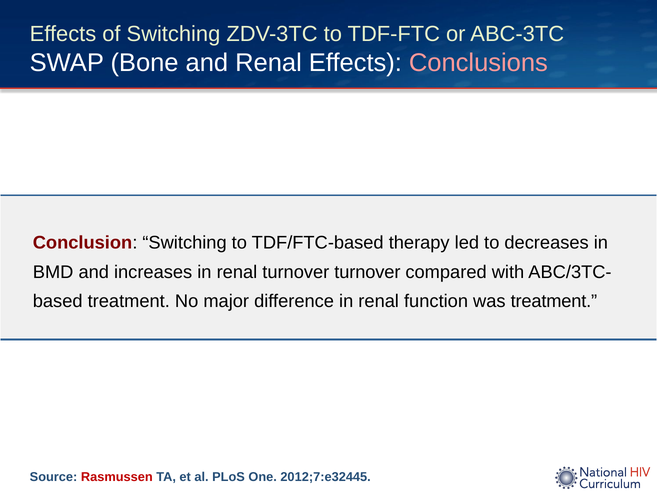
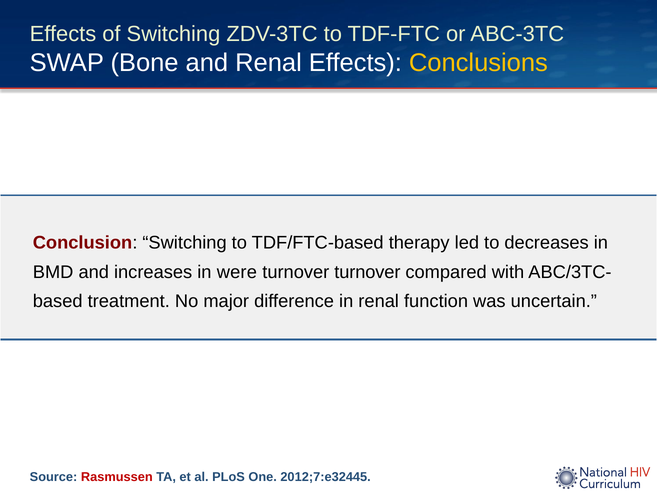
Conclusions colour: pink -> yellow (478, 63)
increases in renal: renal -> were (237, 272)
was treatment: treatment -> uncertain (554, 301)
